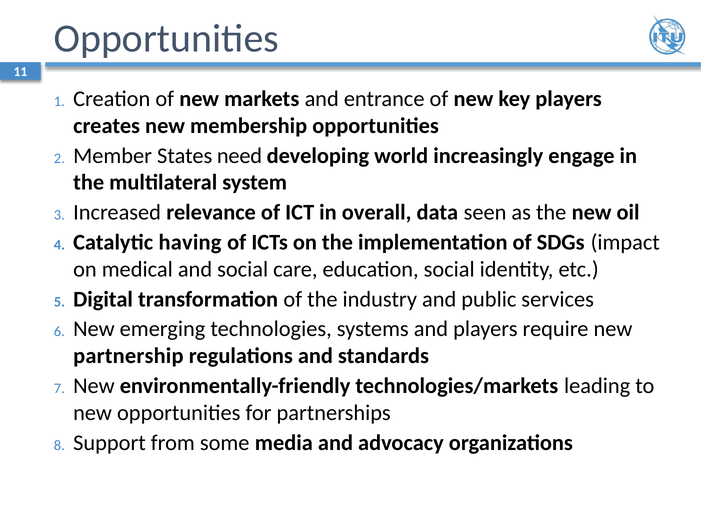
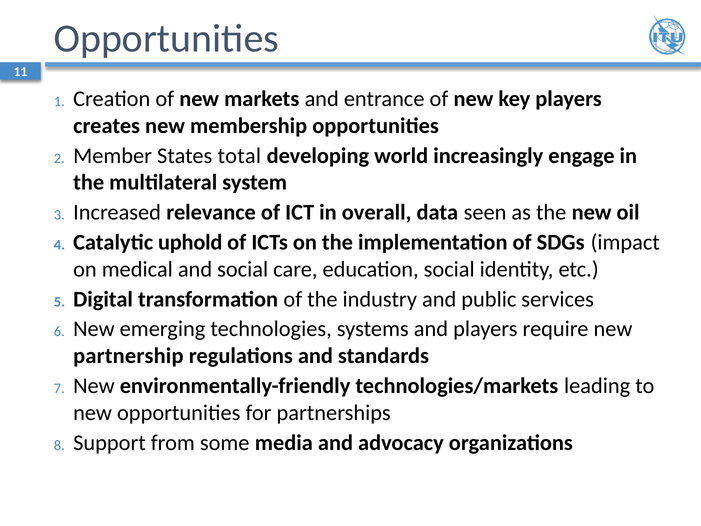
need: need -> total (239, 156)
having: having -> uphold (190, 242)
